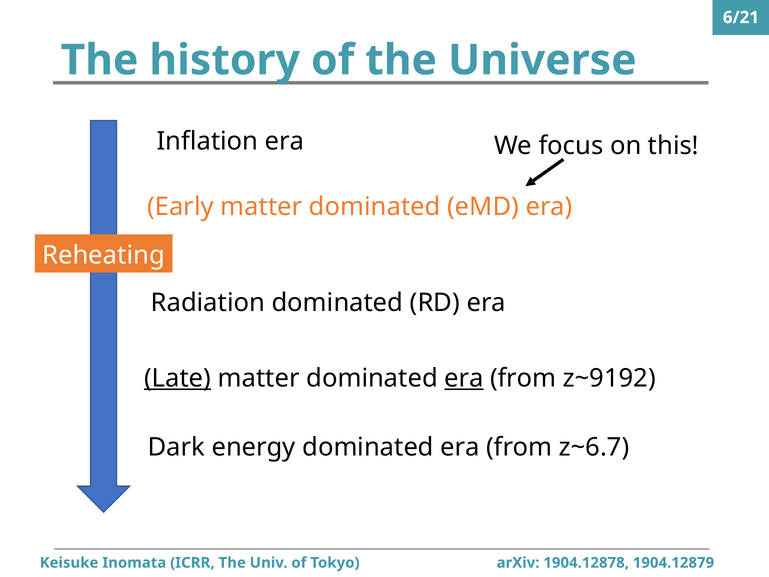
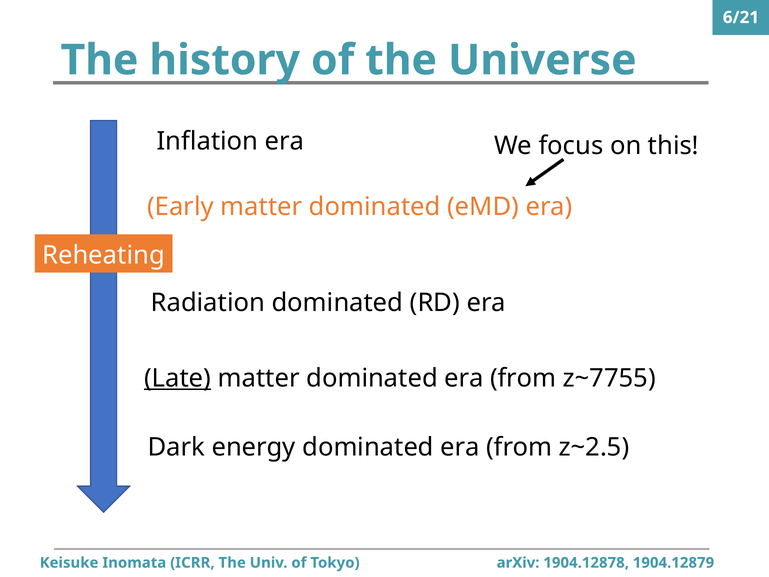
era underline: present -> none (464, 378)
z~9192: z~9192 -> z~7755 (609, 378)
z~6.7: z~6.7 -> z~2.5 (594, 447)
